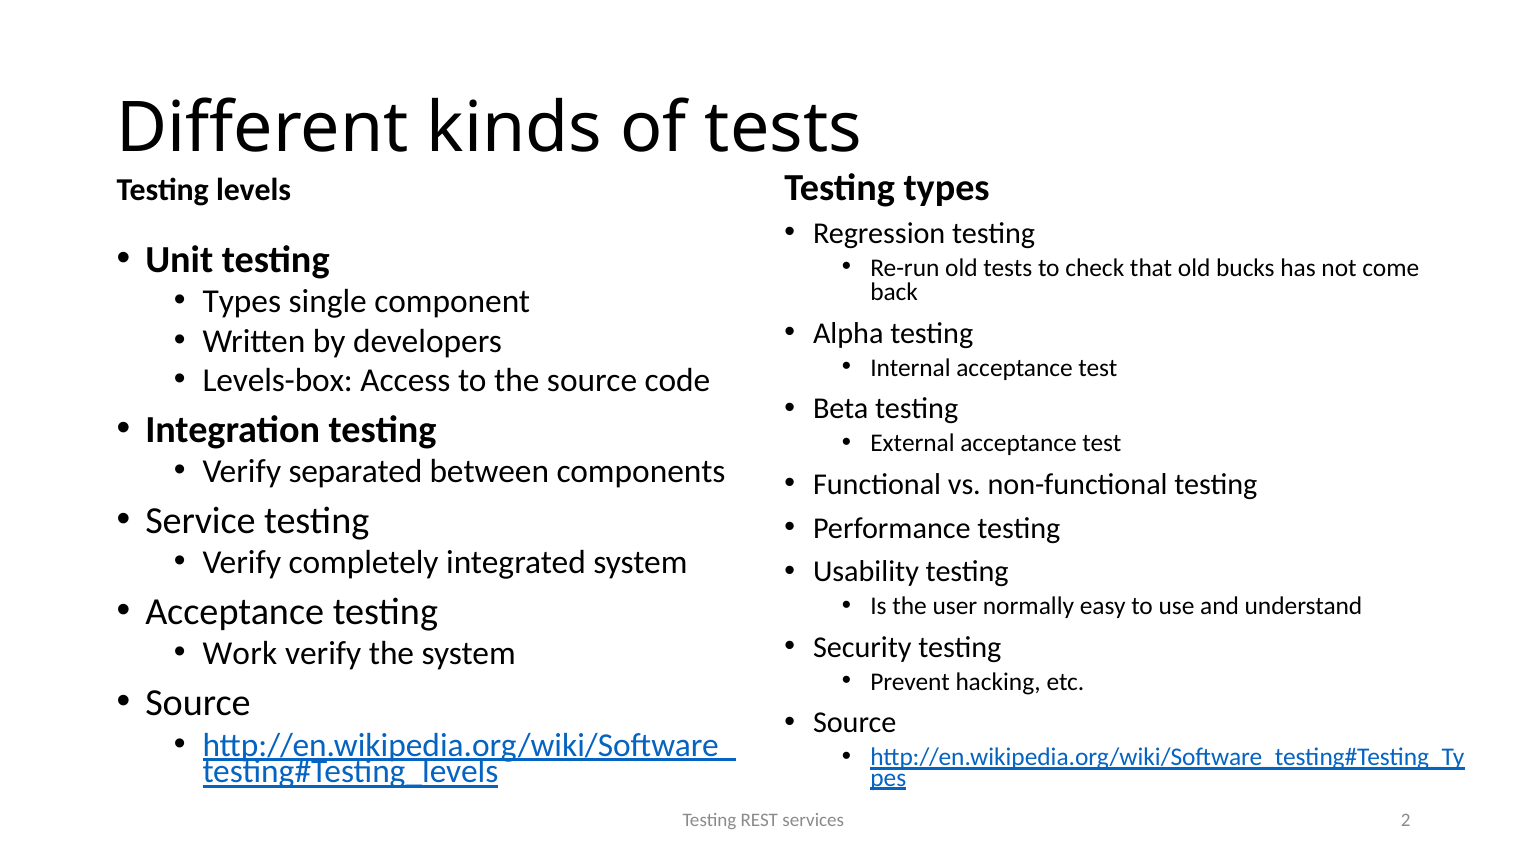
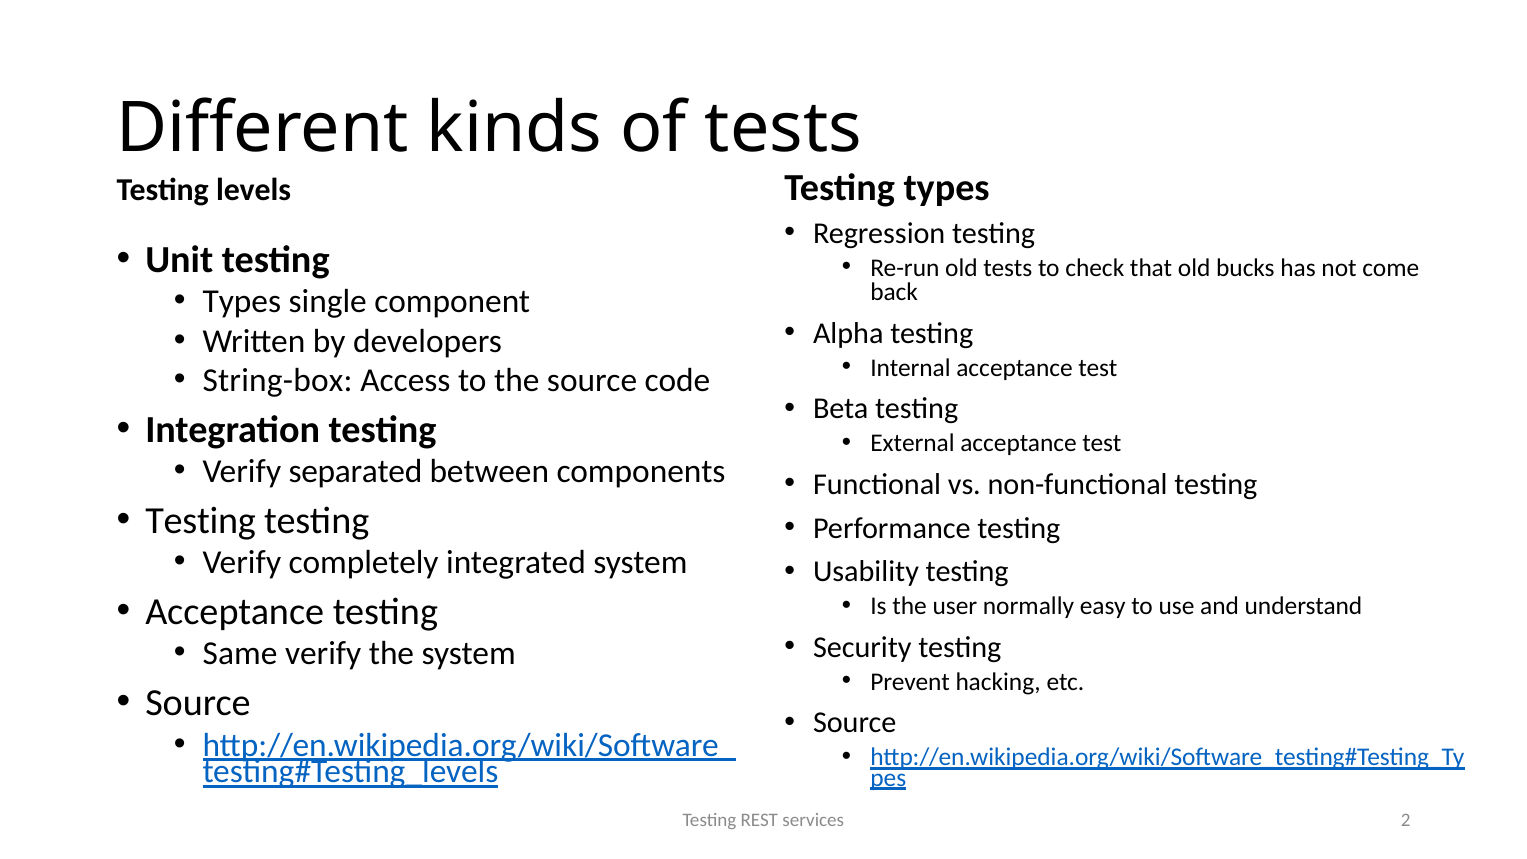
Levels-box: Levels-box -> String-box (278, 381)
Service: Service -> Testing (201, 521)
Work: Work -> Same (240, 654)
